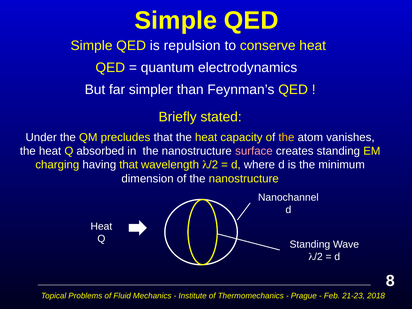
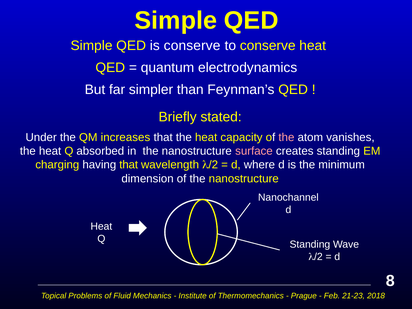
is repulsion: repulsion -> conserve (192, 46)
precludes: precludes -> increases (125, 137)
the colour: yellow -> pink (286, 137)
